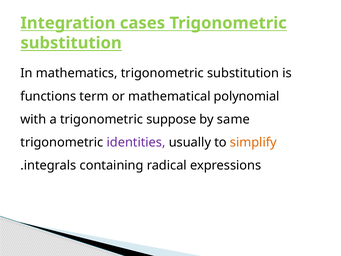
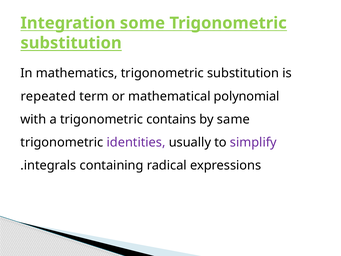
cases: cases -> some (142, 23)
functions: functions -> repeated (48, 96)
suppose: suppose -> contains (171, 119)
simplify colour: orange -> purple (253, 142)
